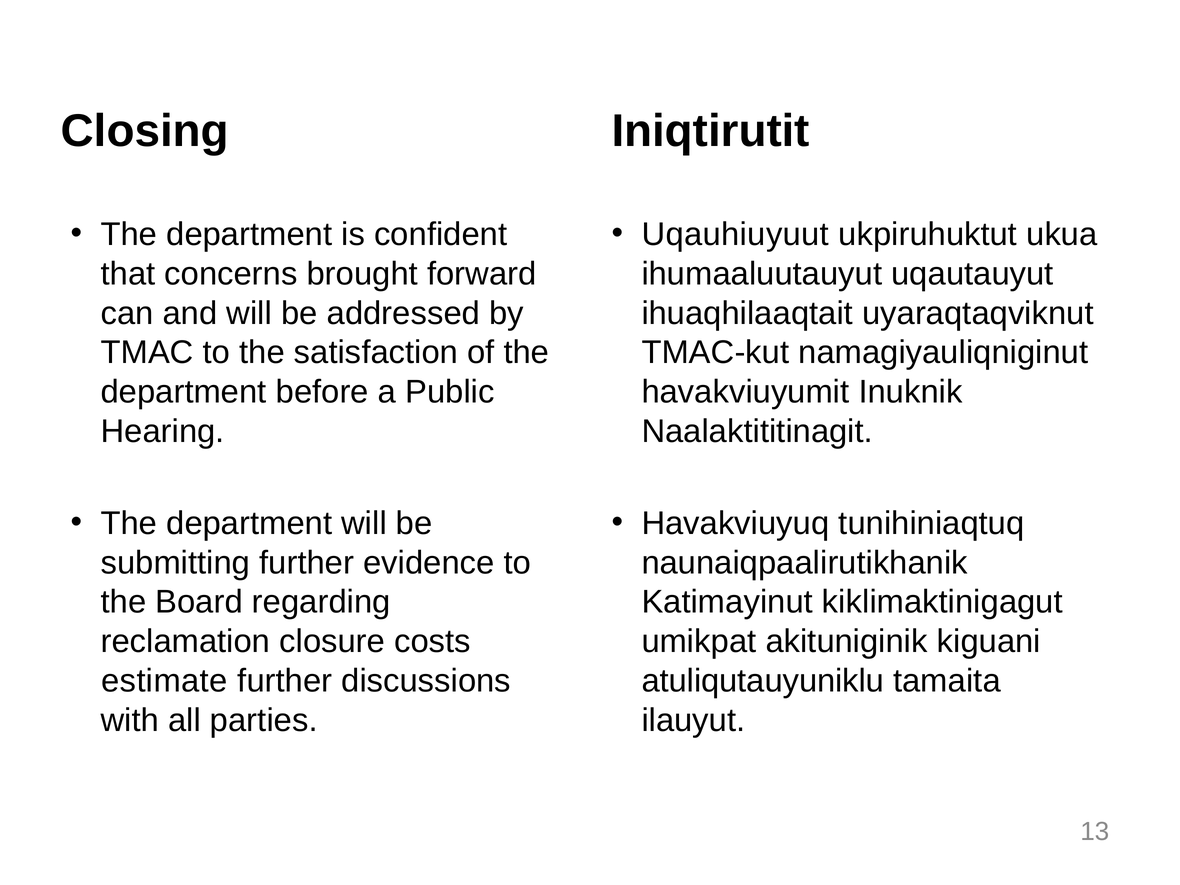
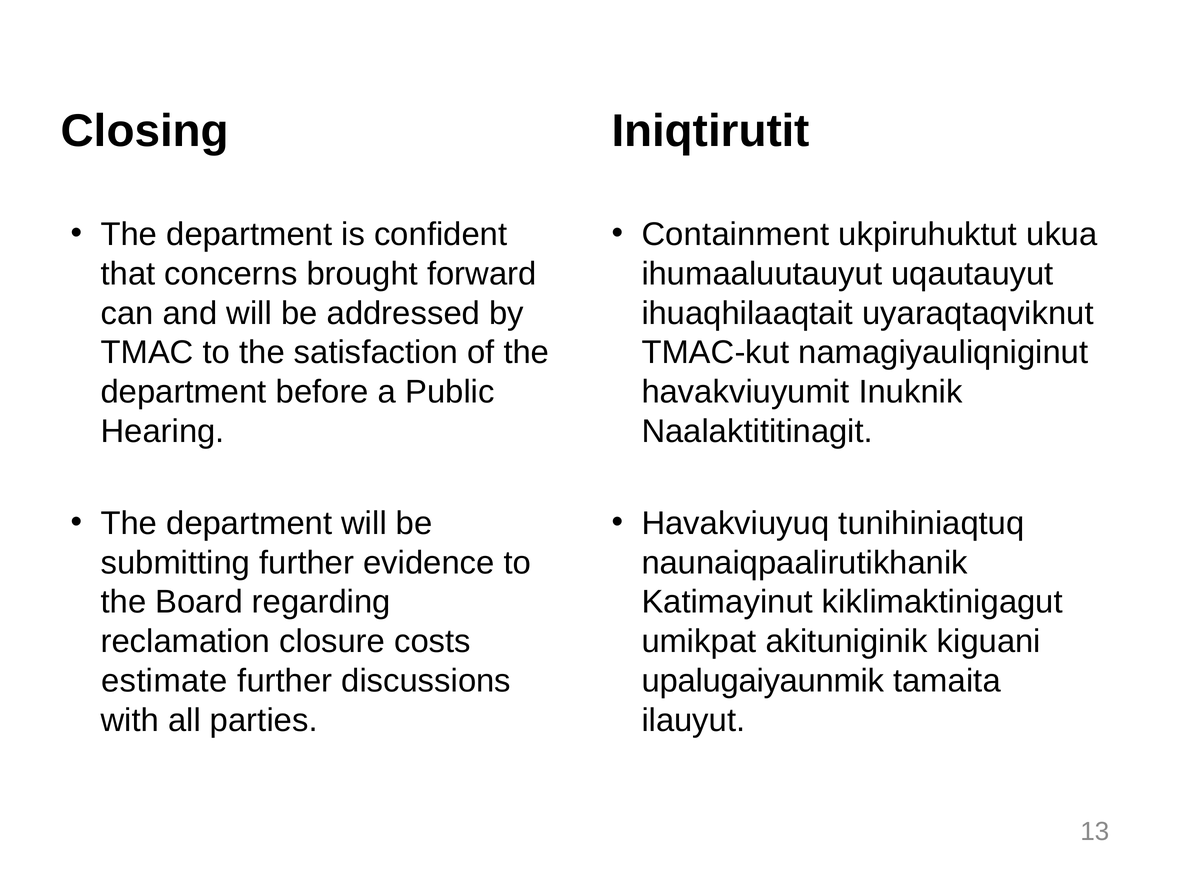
Uqauhiuyuut: Uqauhiuyuut -> Containment (735, 234)
atuliqutauyuniklu: atuliqutauyuniklu -> upalugaiyaunmik (763, 681)
